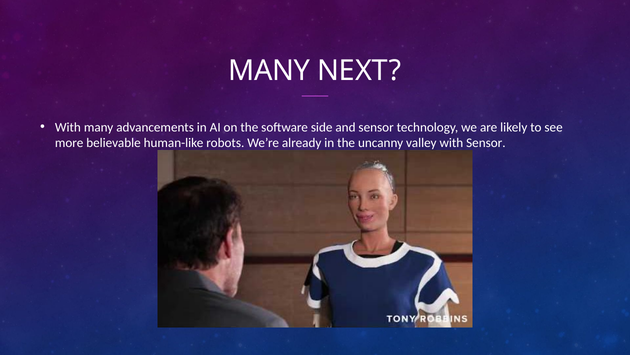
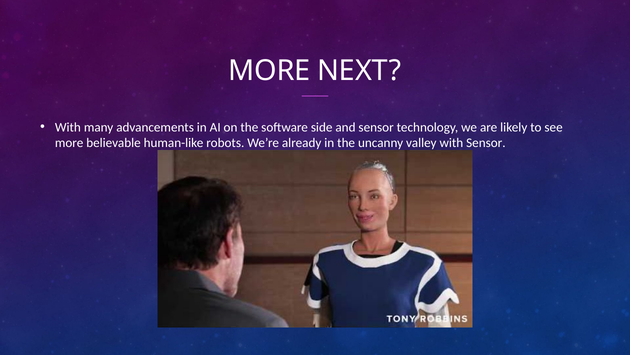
MANY: MANY -> MORE (269, 71)
